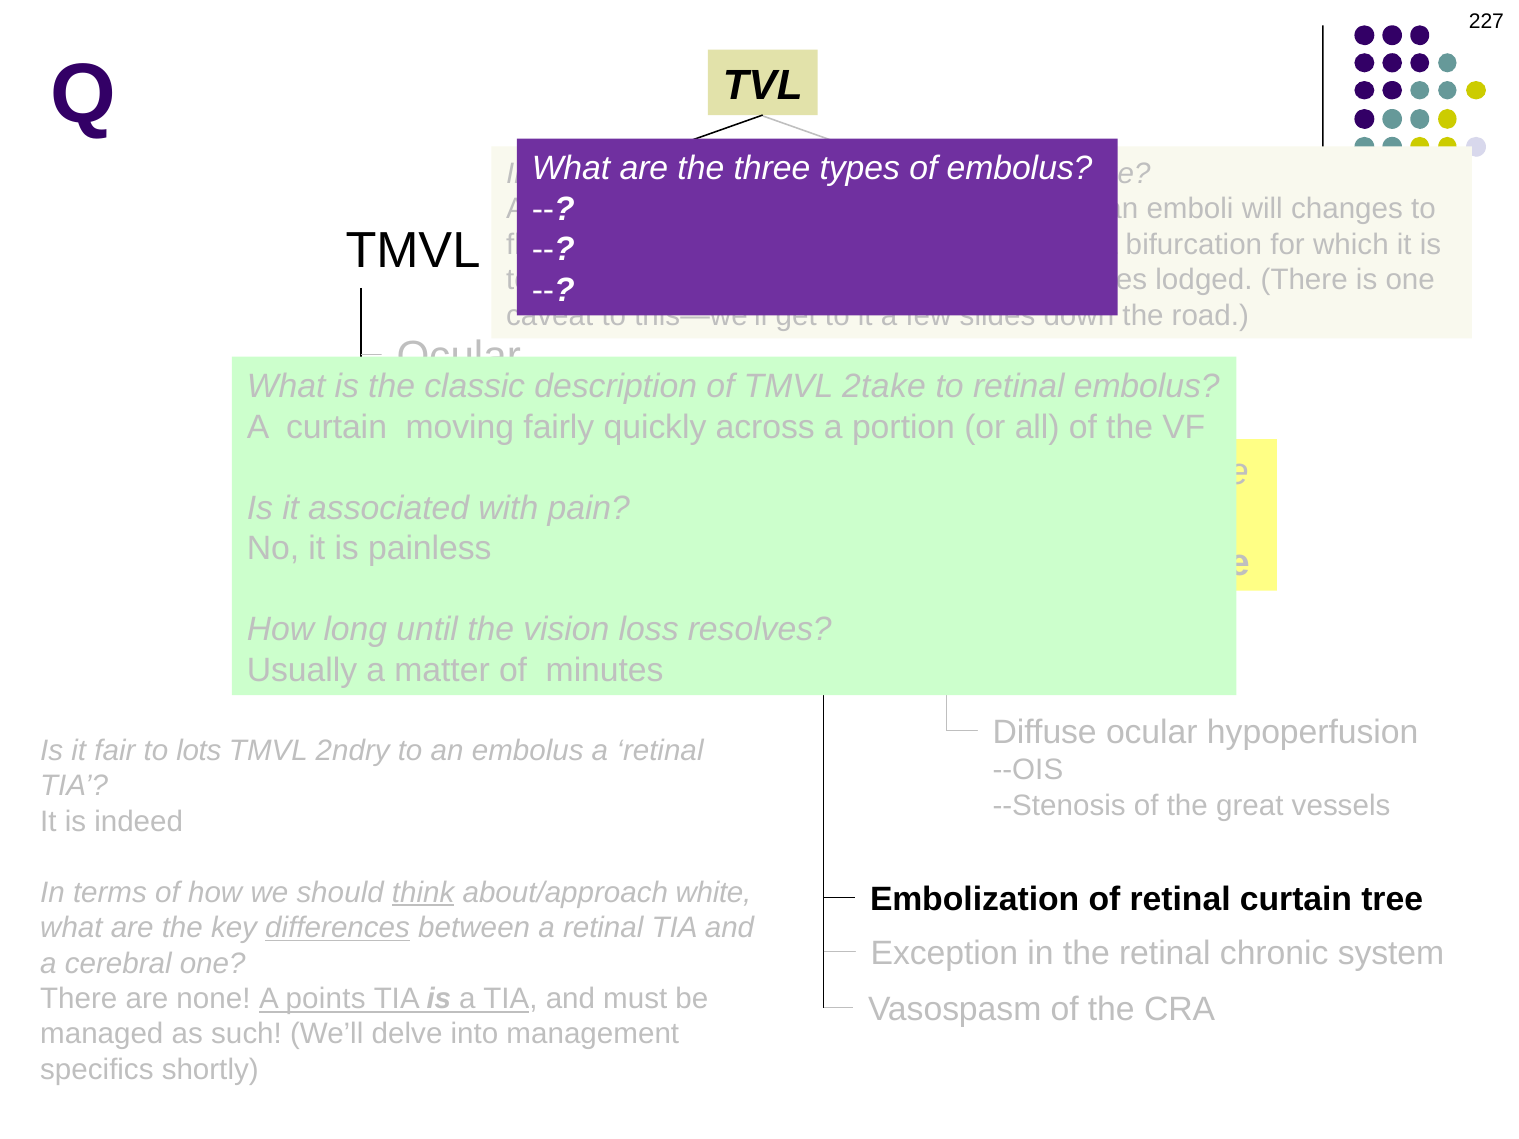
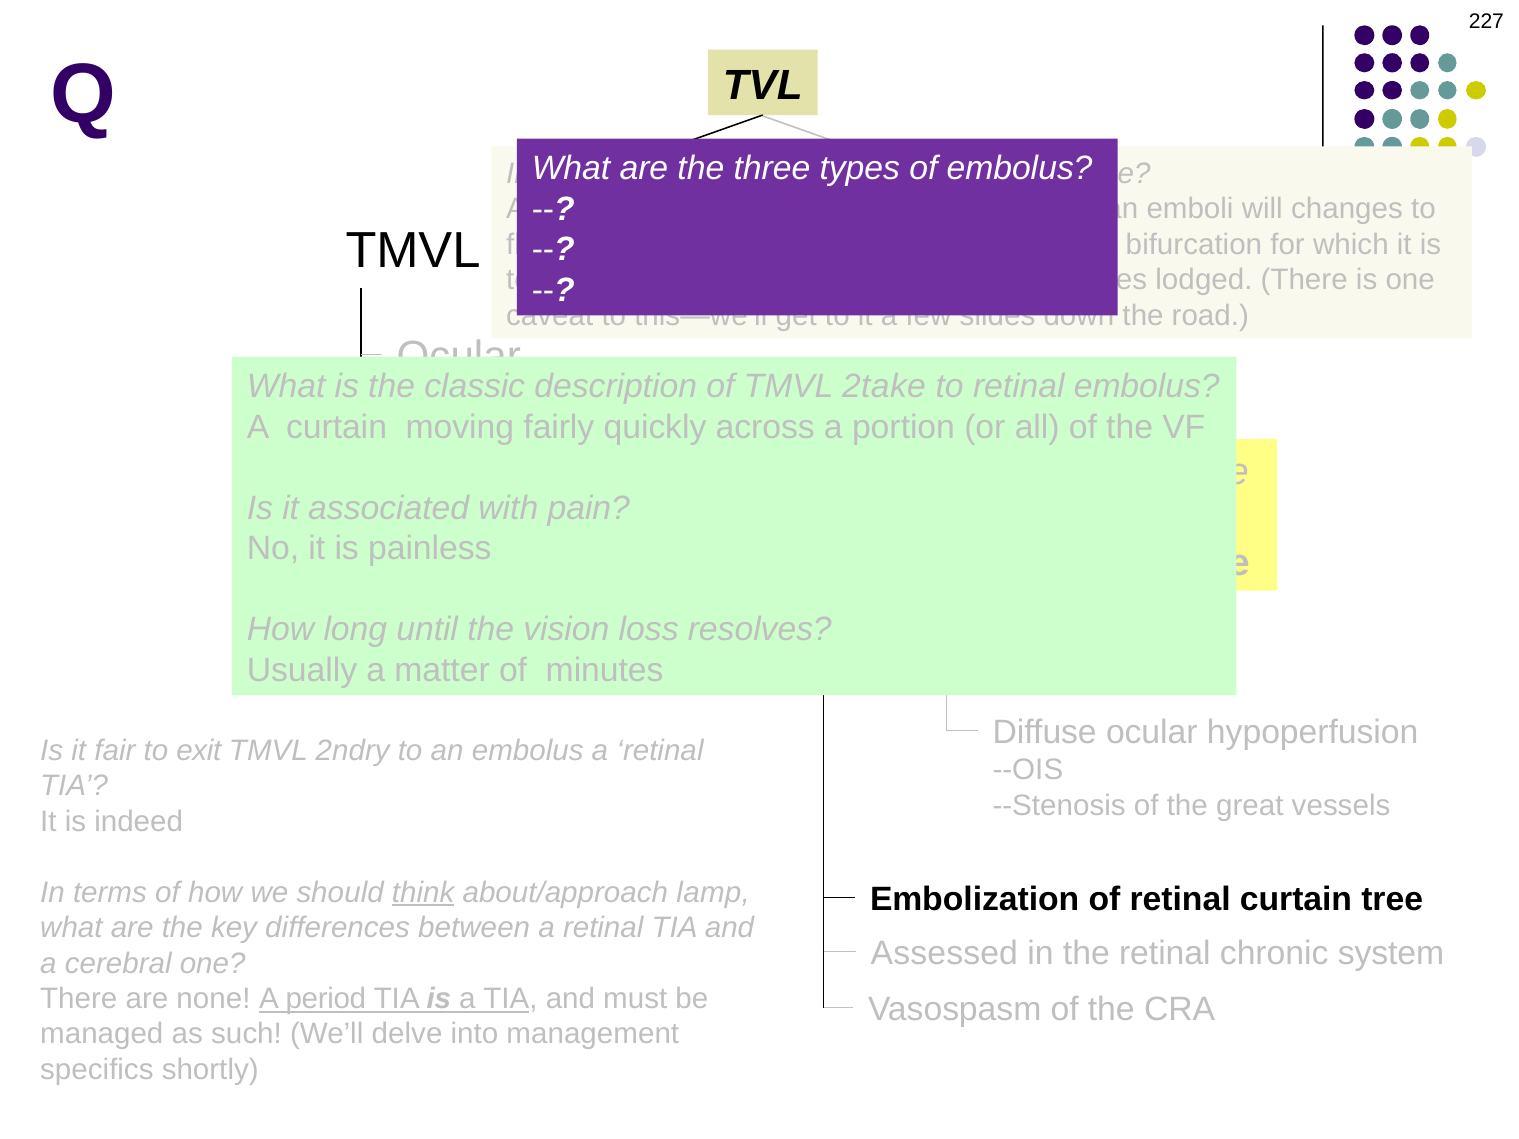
lots: lots -> exit (199, 751)
white: white -> lamp (713, 893)
differences underline: present -> none (338, 928)
Exception: Exception -> Assessed (944, 953)
points: points -> period (326, 999)
